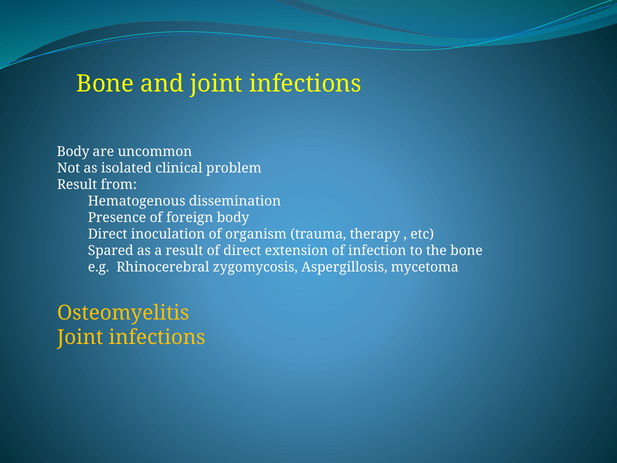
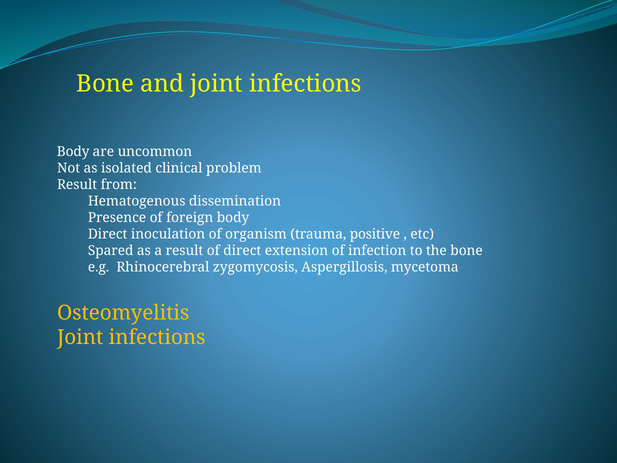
therapy: therapy -> positive (375, 234)
